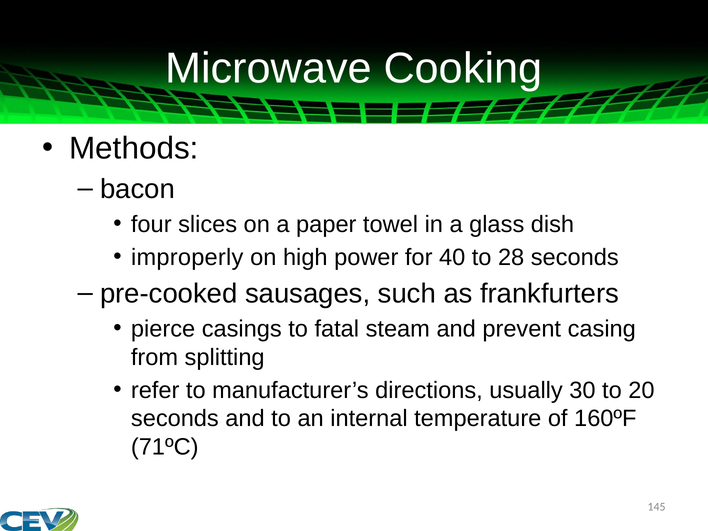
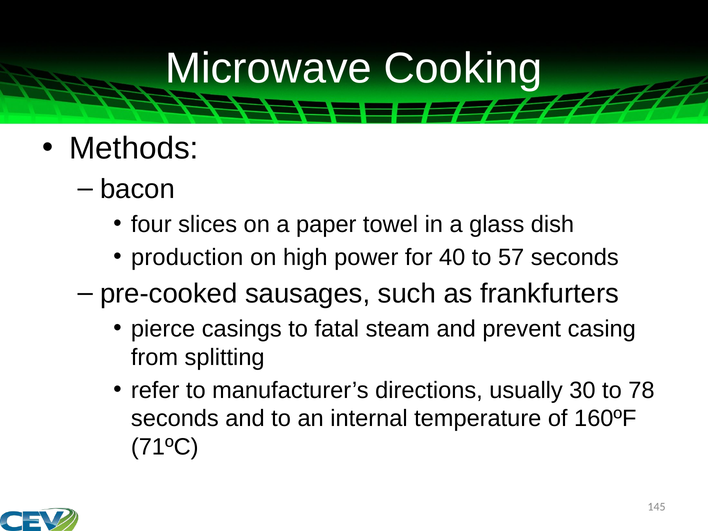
improperly: improperly -> production (187, 257)
28: 28 -> 57 (511, 257)
20: 20 -> 78 (641, 390)
